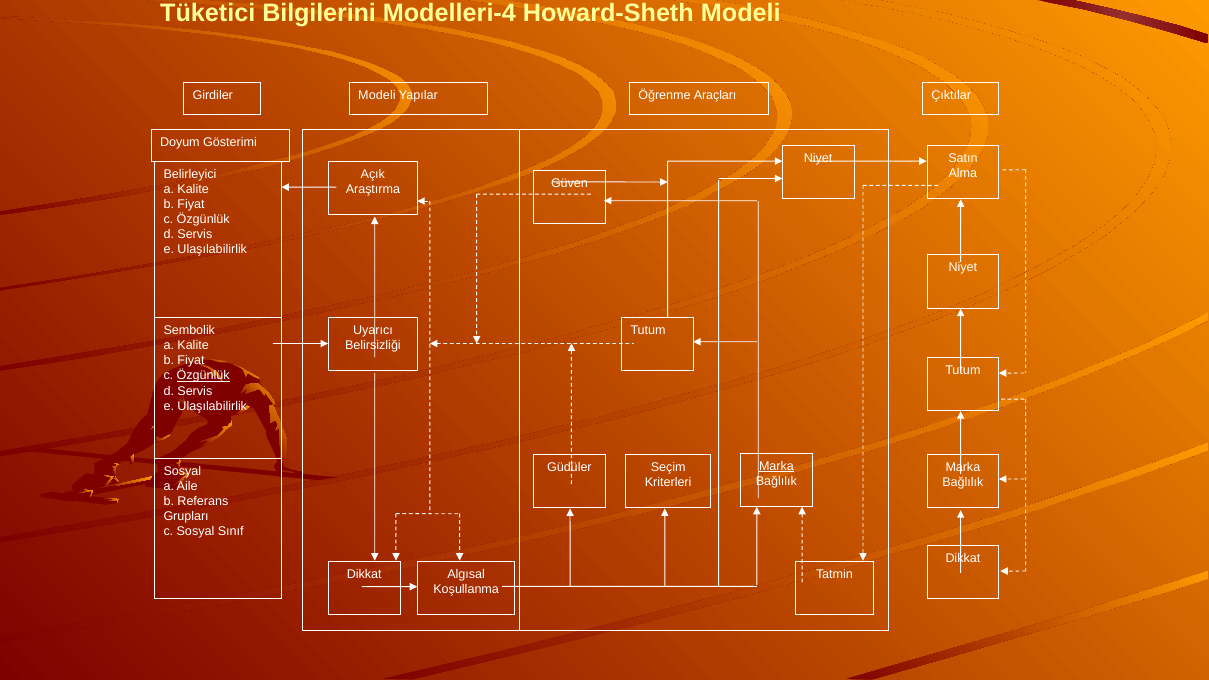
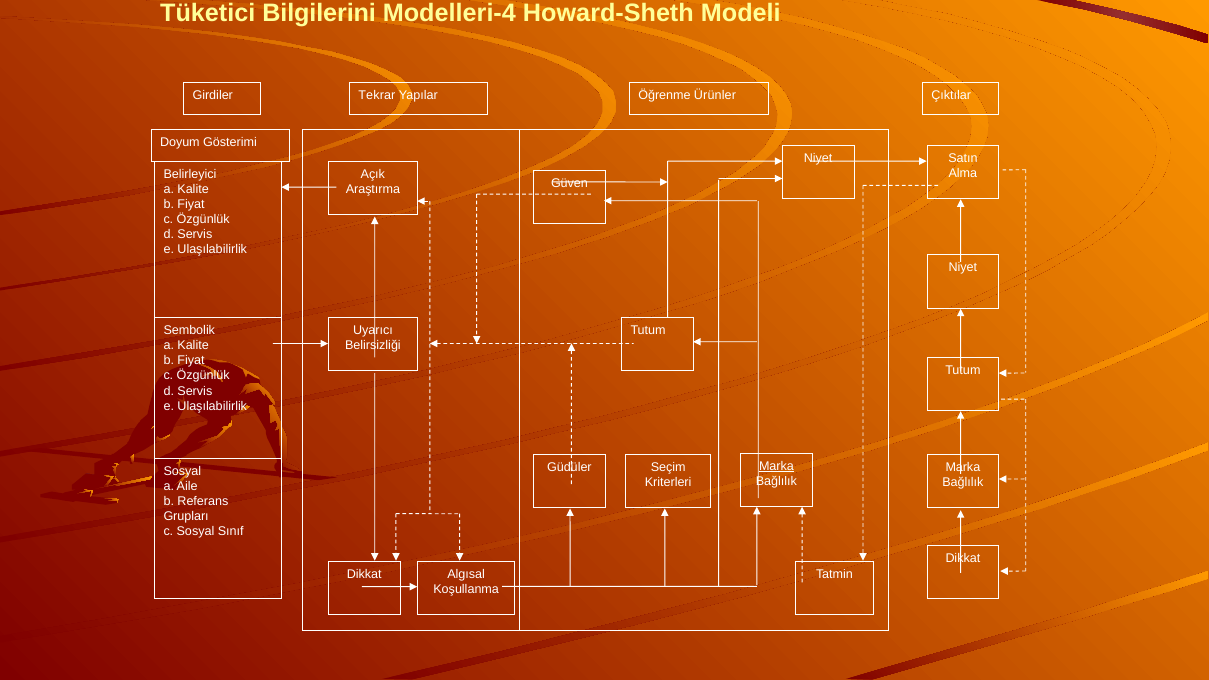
Girdiler Modeli: Modeli -> Tekrar (377, 96)
Araçları: Araçları -> Ürünler (715, 96)
Özgünlük underline: present -> none (203, 376)
